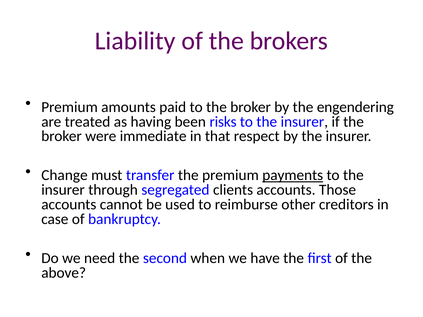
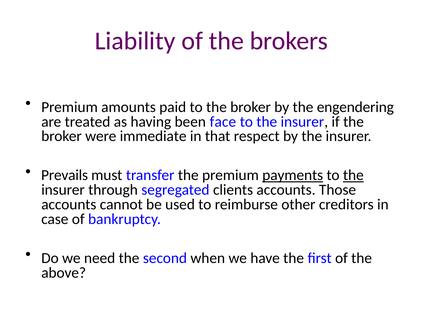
risks: risks -> face (223, 122)
Change: Change -> Prevails (65, 175)
the underline: none -> present (353, 175)
